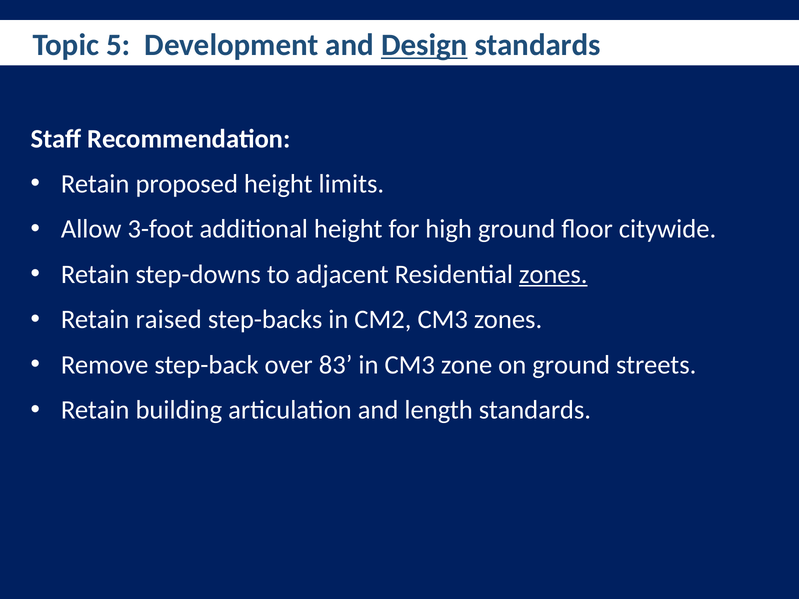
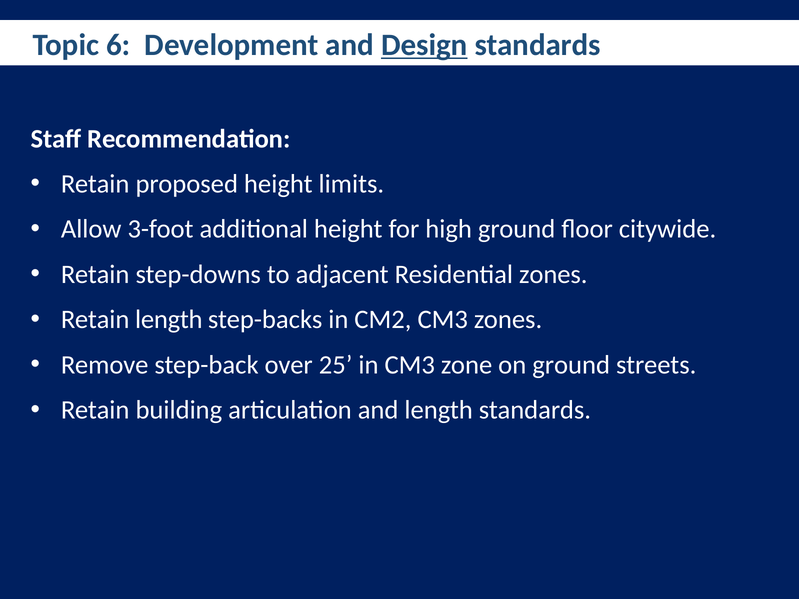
5: 5 -> 6 (118, 45)
zones underline: present -> none (553, 275)
Retain raised: raised -> length (169, 320)
83: 83 -> 25 (336, 365)
